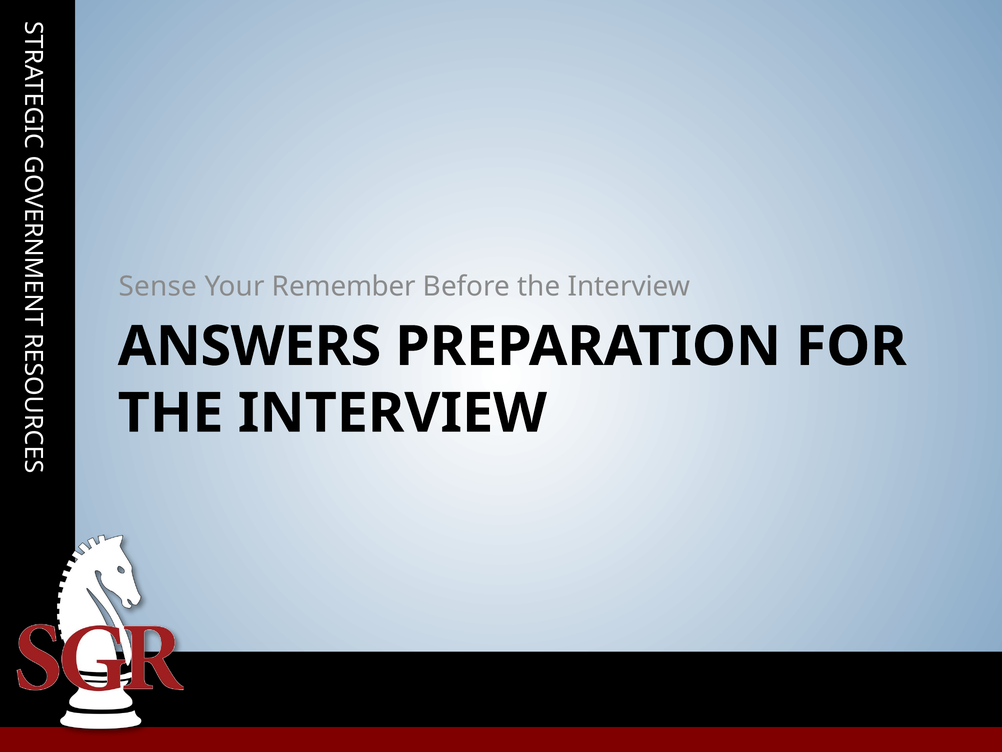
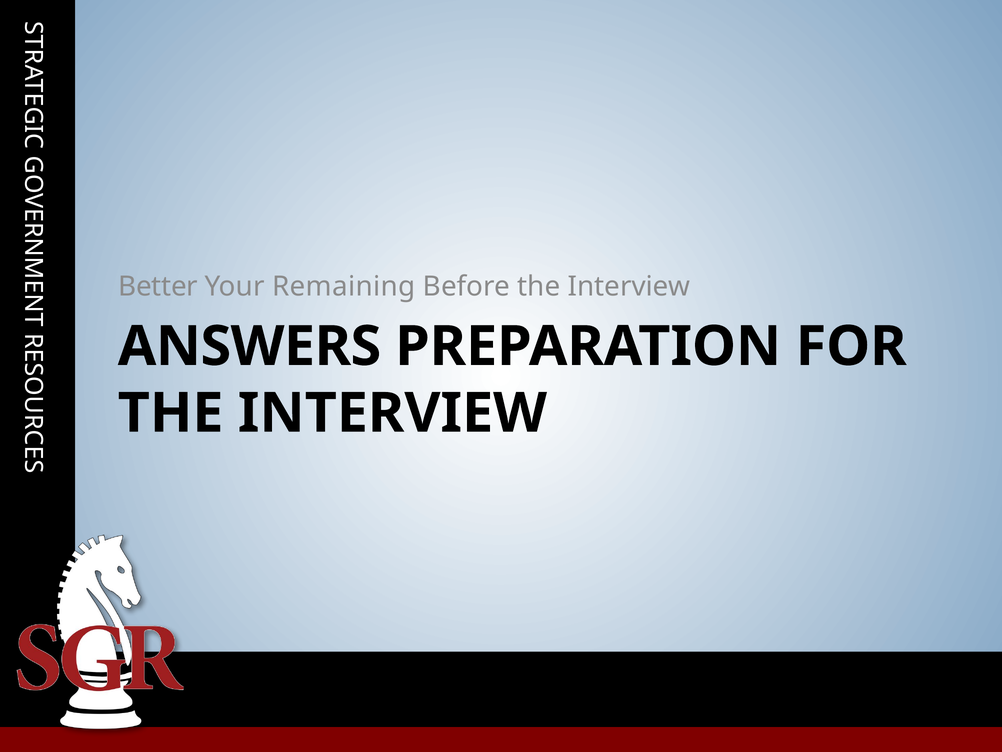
Sense: Sense -> Better (158, 287)
Remember: Remember -> Remaining (344, 287)
